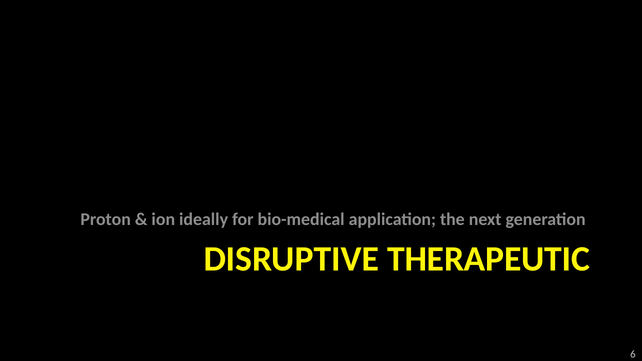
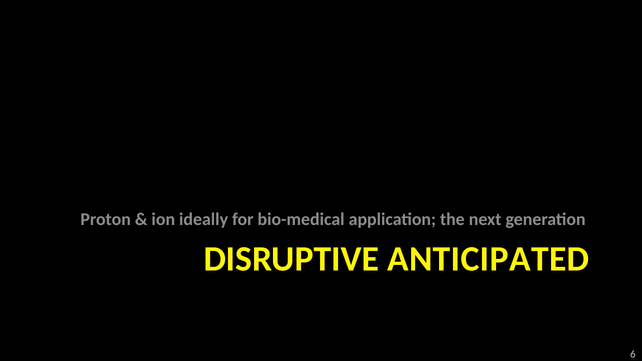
THERAPEUTIC: THERAPEUTIC -> ANTICIPATED (488, 259)
